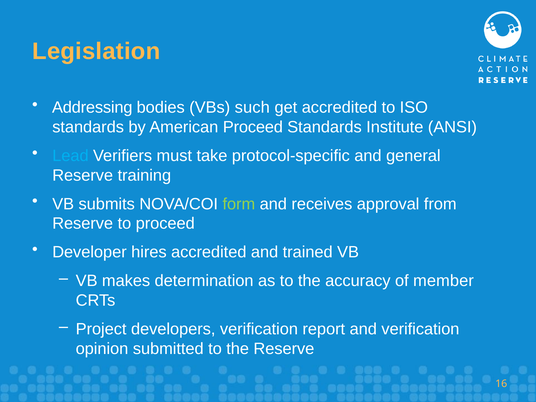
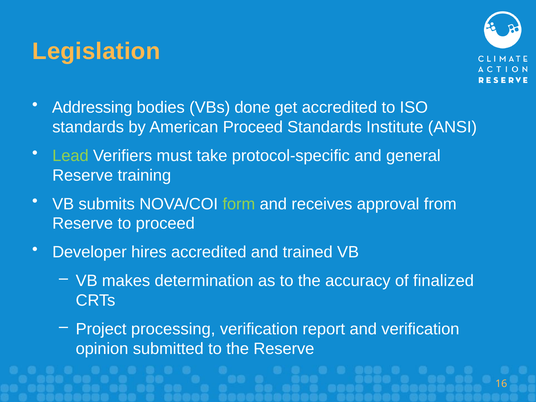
such: such -> done (252, 107)
Lead colour: light blue -> light green (70, 156)
member: member -> finalized (444, 281)
developers: developers -> processing (173, 329)
